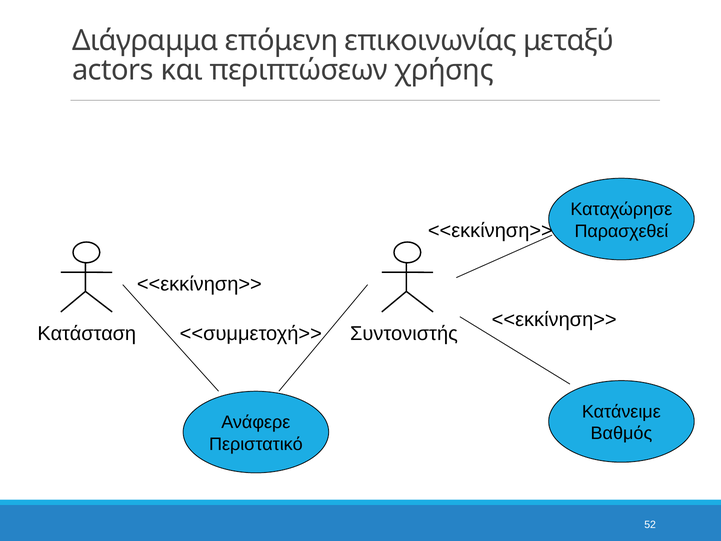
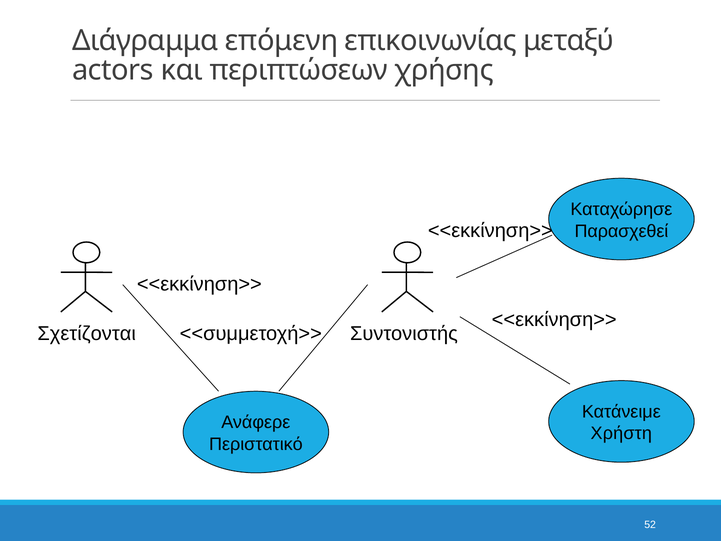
Κατάσταση: Κατάσταση -> Σχετίζονται (87, 333)
Βαθμός: Βαθμός -> Χρήστη (621, 433)
